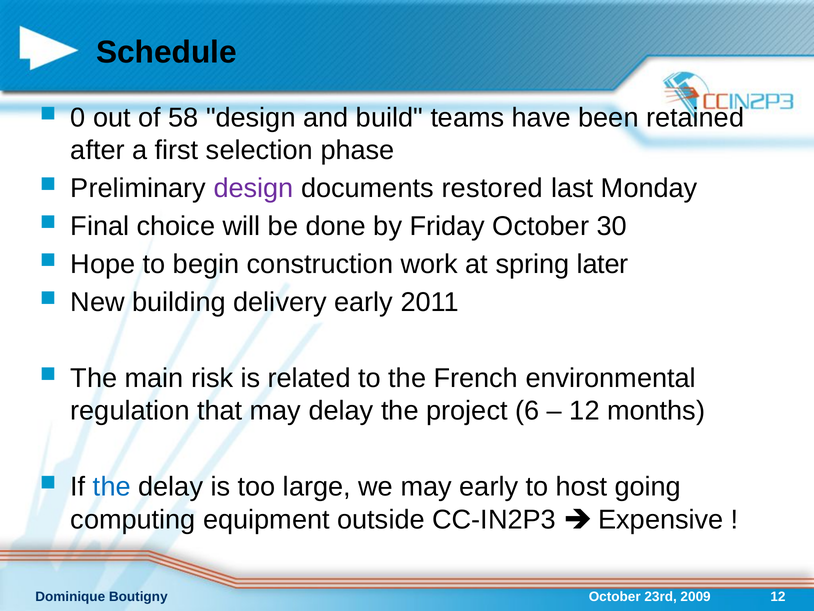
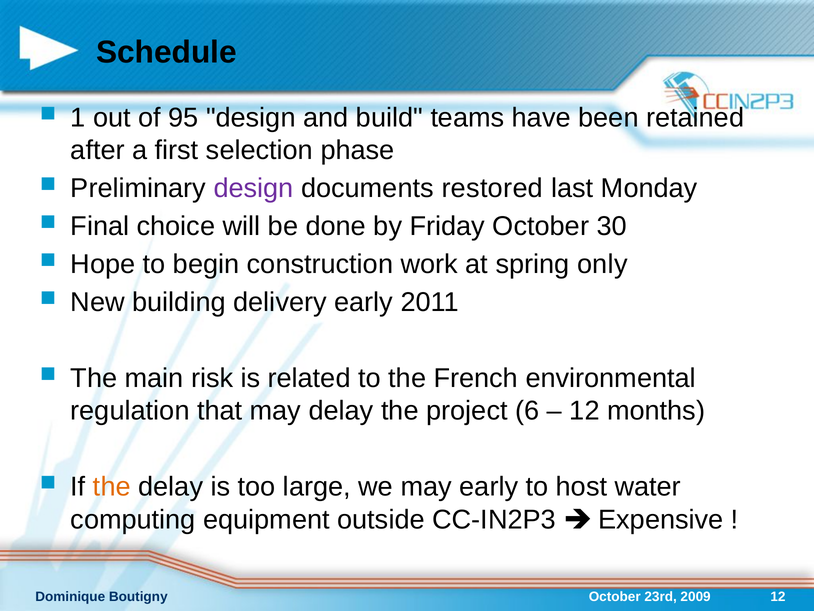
0: 0 -> 1 (78, 118)
58: 58 -> 95 (183, 118)
later: later -> only (602, 264)
the colour: blue -> orange (112, 487)
going: going -> water (648, 487)
